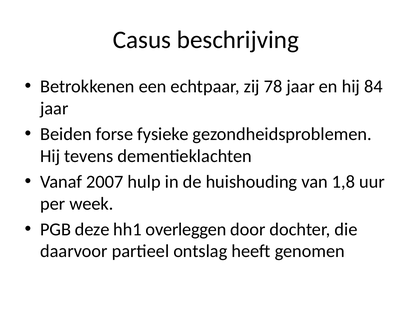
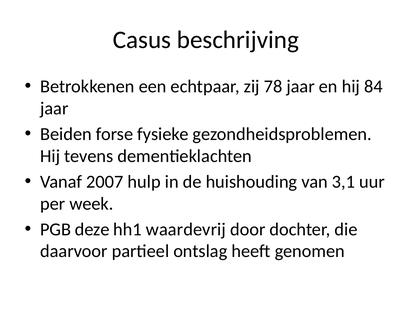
1,8: 1,8 -> 3,1 (344, 182)
overleggen: overleggen -> waardevrij (186, 229)
